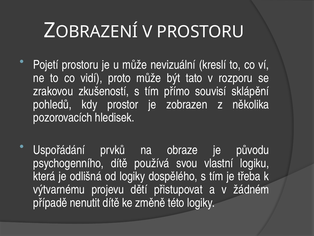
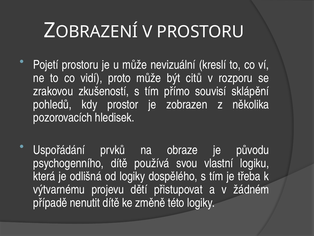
tato: tato -> citů (194, 78)
